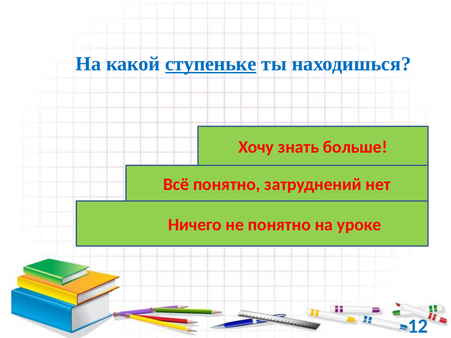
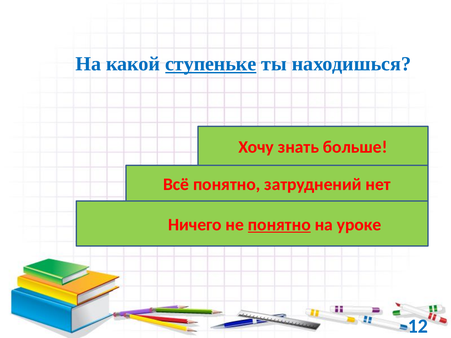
понятно underline: none -> present (279, 225)
